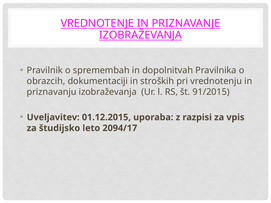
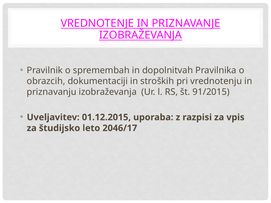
2094/17: 2094/17 -> 2046/17 (120, 128)
